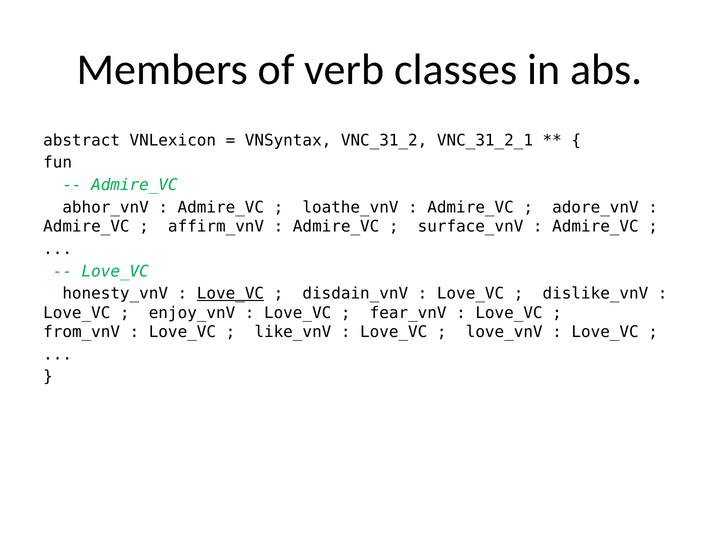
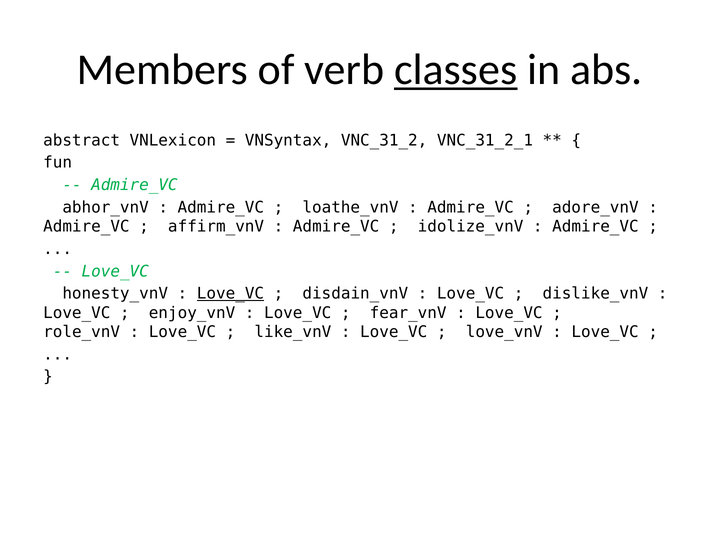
classes underline: none -> present (456, 70)
surface_vnV: surface_vnV -> idolize_vnV (471, 227)
from_vnV: from_vnV -> role_vnV (82, 332)
